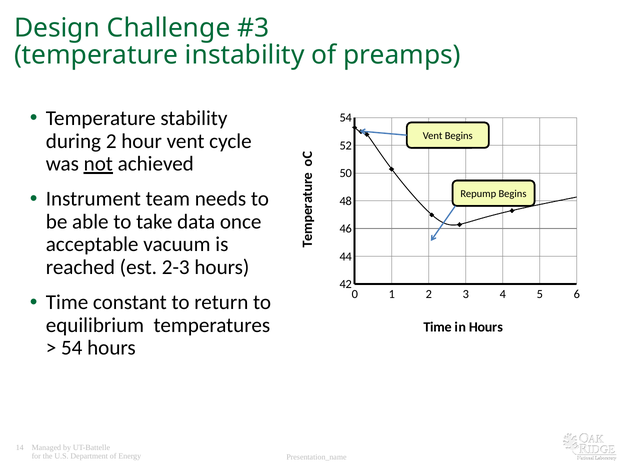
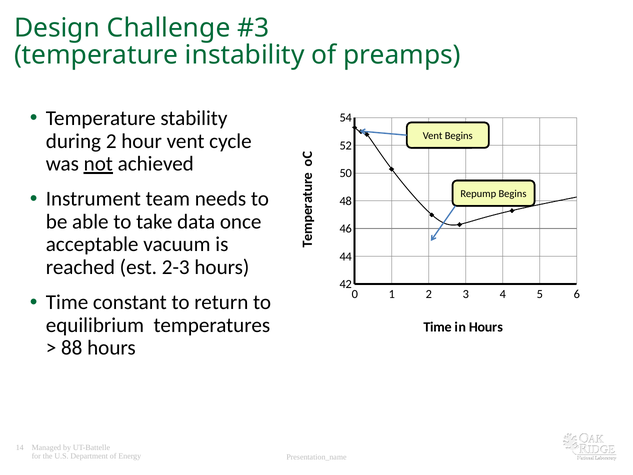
54: 54 -> 88 (72, 348)
